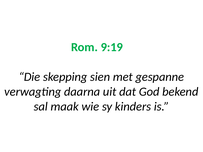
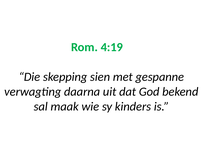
9:19: 9:19 -> 4:19 (112, 47)
